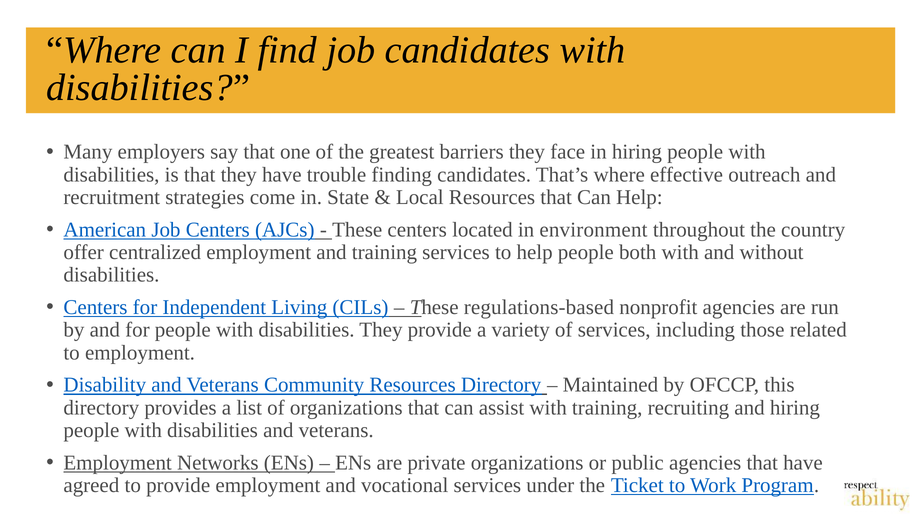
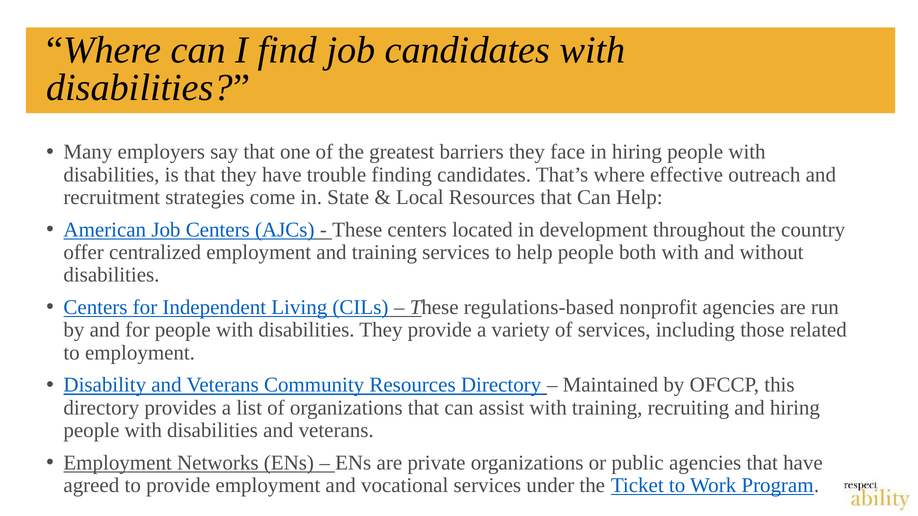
environment: environment -> development (594, 230)
